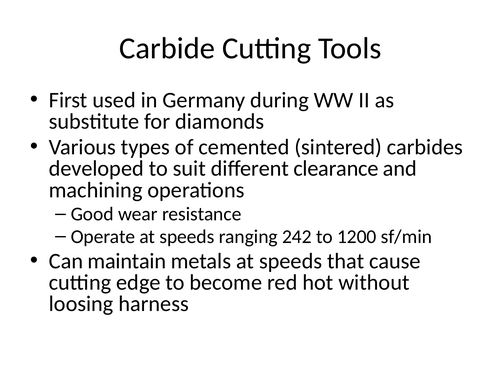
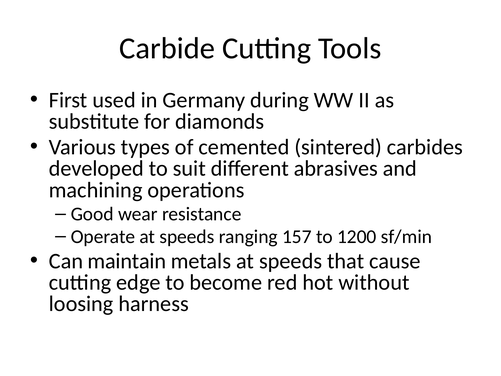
clearance: clearance -> abrasives (336, 169)
242: 242 -> 157 (297, 237)
